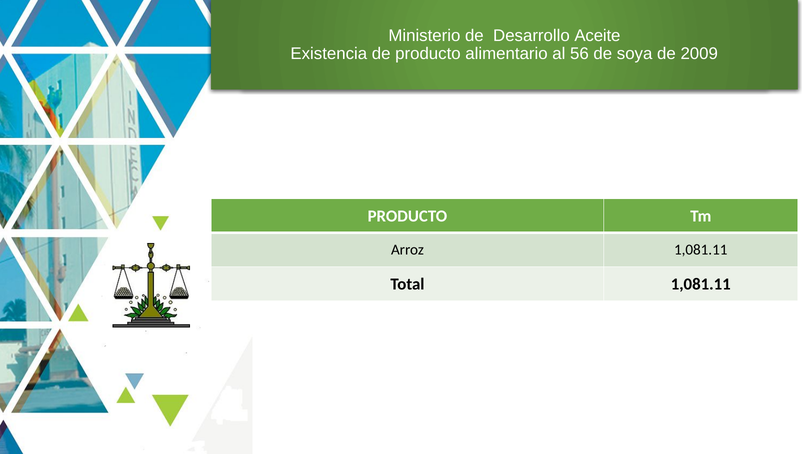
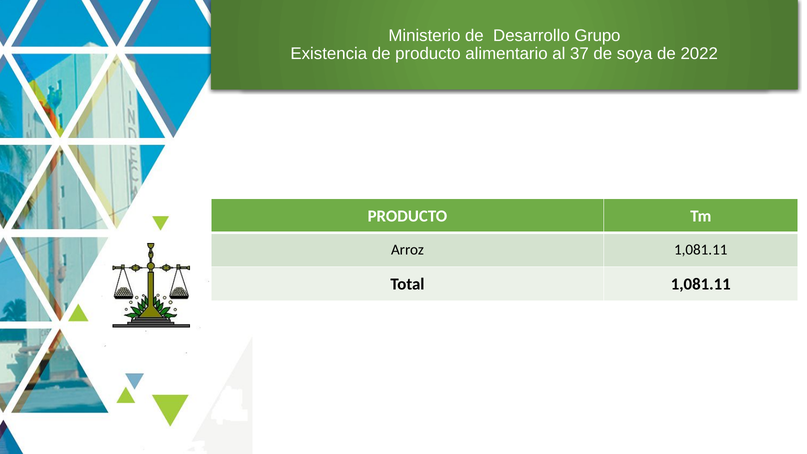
Aceite: Aceite -> Grupo (597, 35)
56: 56 -> 37 (579, 54)
2009: 2009 -> 2022 (699, 54)
